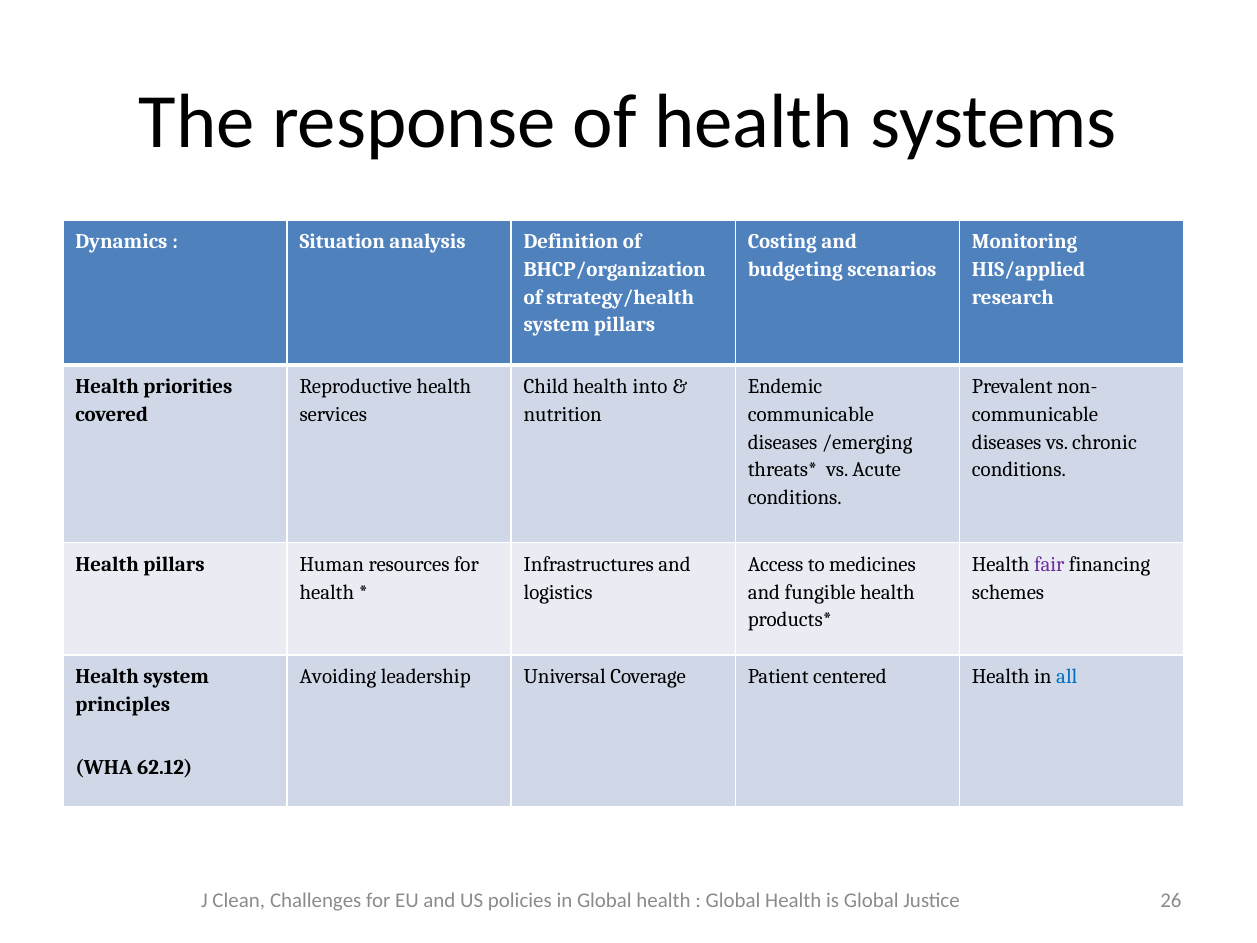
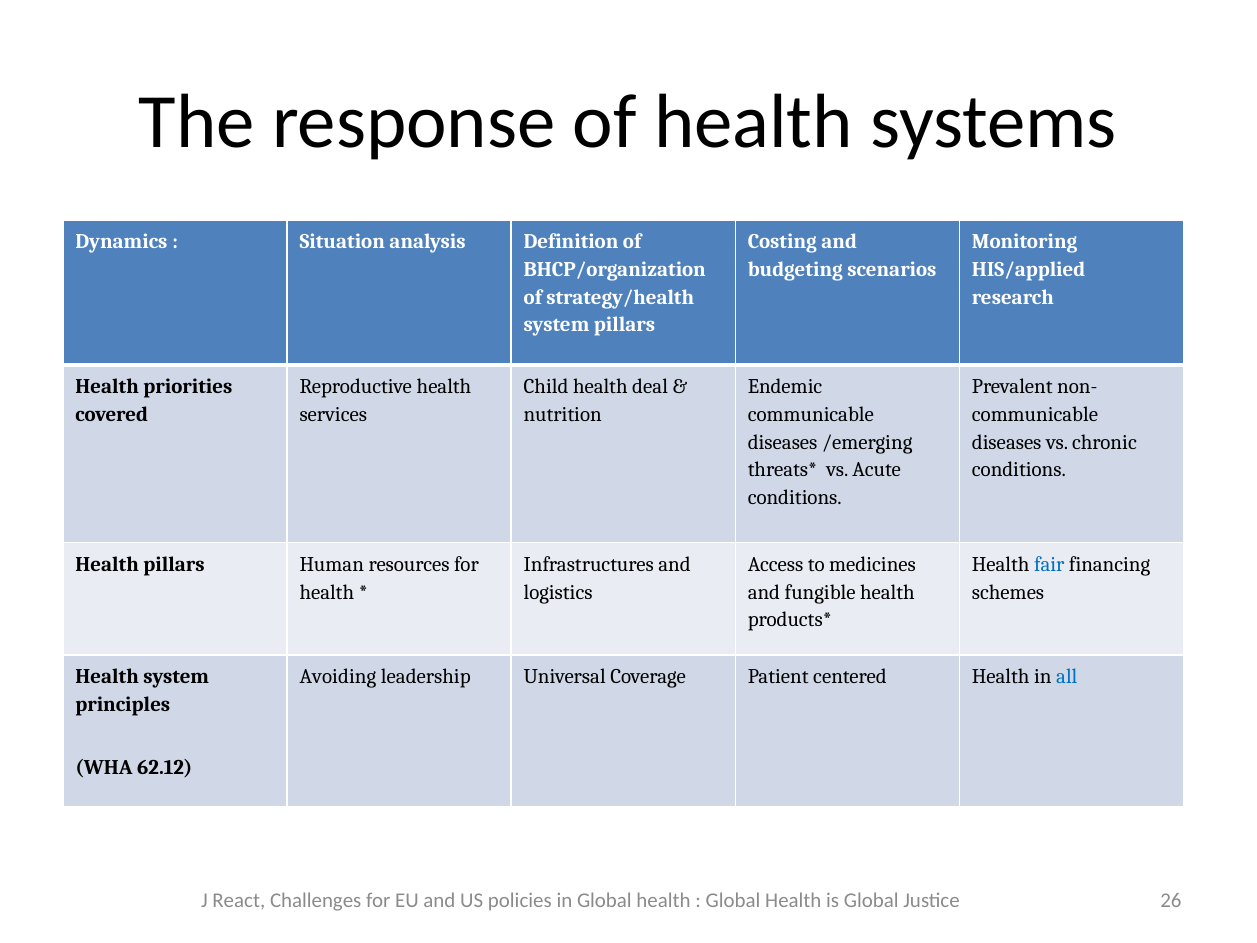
into: into -> deal (650, 387)
fair colour: purple -> blue (1049, 564)
Clean: Clean -> React (239, 900)
